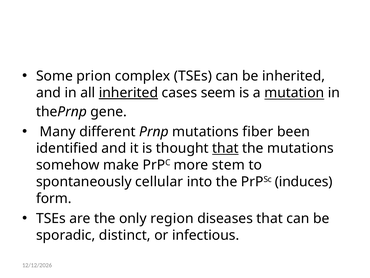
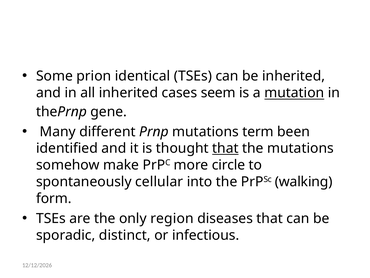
complex: complex -> identical (143, 76)
inherited underline: present -> none (128, 93)
fiber: fiber -> term (258, 131)
stem: stem -> circle (228, 165)
induces: induces -> walking (304, 181)
